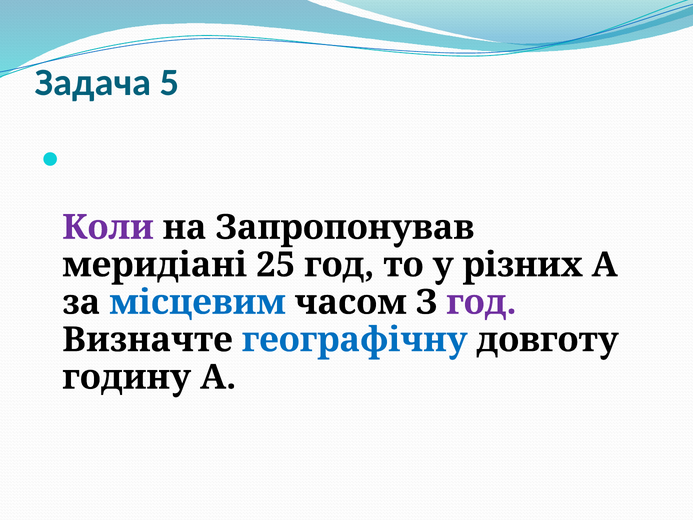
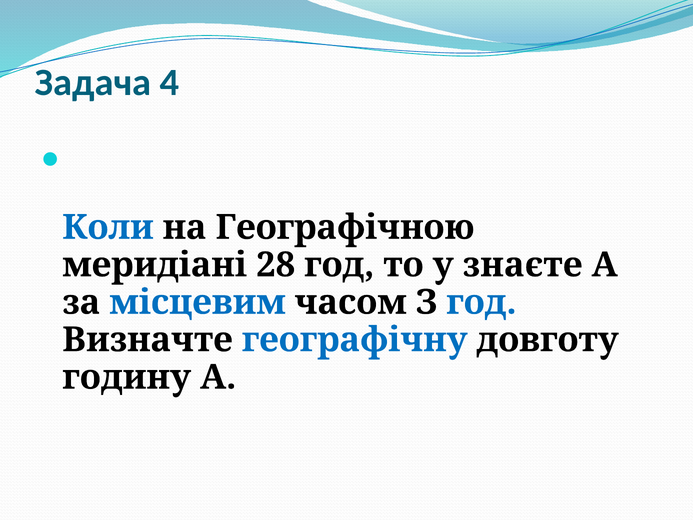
5: 5 -> 4 (170, 83)
Коли colour: purple -> blue (108, 227)
Запропонував: Запропонував -> Географічною (345, 227)
25: 25 -> 28 (276, 265)
різних: різних -> знаєте (523, 265)
год colour: purple -> blue (481, 302)
